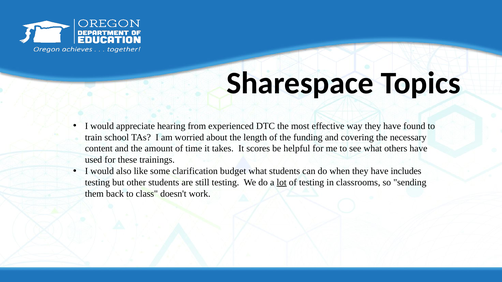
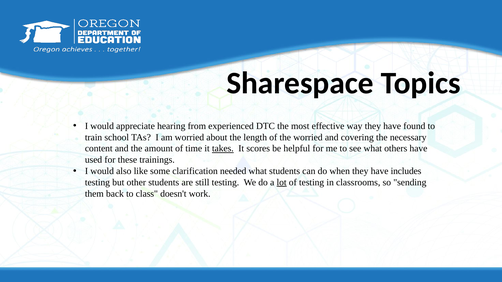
the funding: funding -> worried (308, 137)
takes underline: none -> present (223, 149)
budget: budget -> needed (233, 171)
